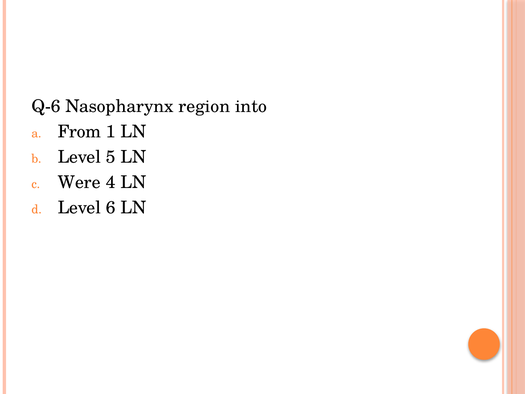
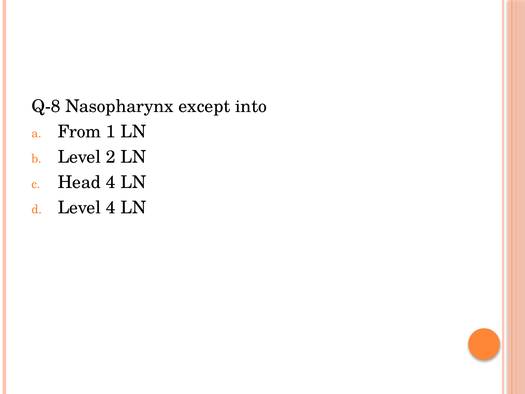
Q-6: Q-6 -> Q-8 (46, 106)
region: region -> except (204, 106)
5: 5 -> 2 (111, 157)
Were: Were -> Head (79, 182)
Level 6: 6 -> 4 (111, 208)
